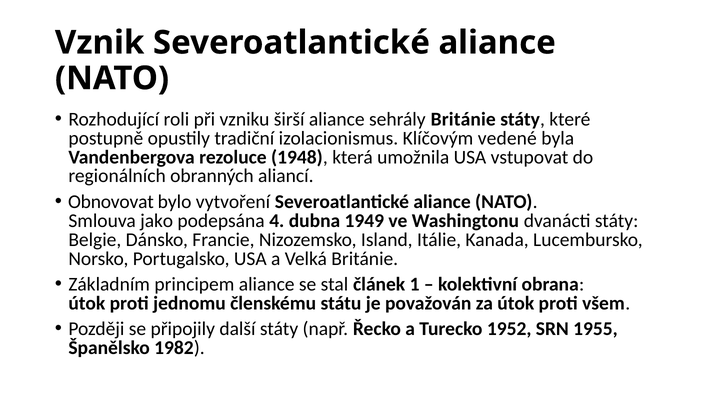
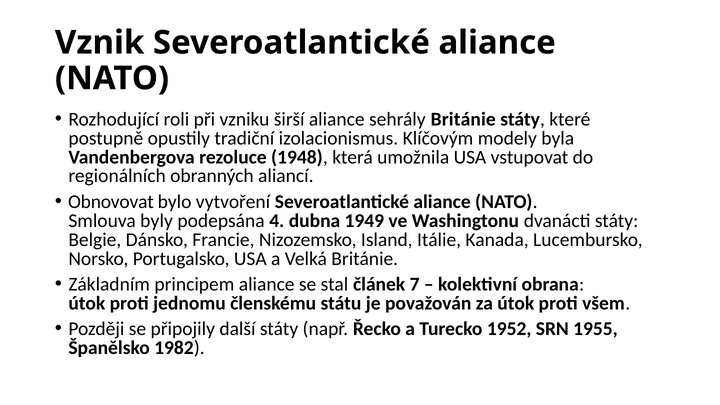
vedené: vedené -> modely (507, 138)
jako: jako -> byly (157, 221)
1: 1 -> 7 (415, 284)
